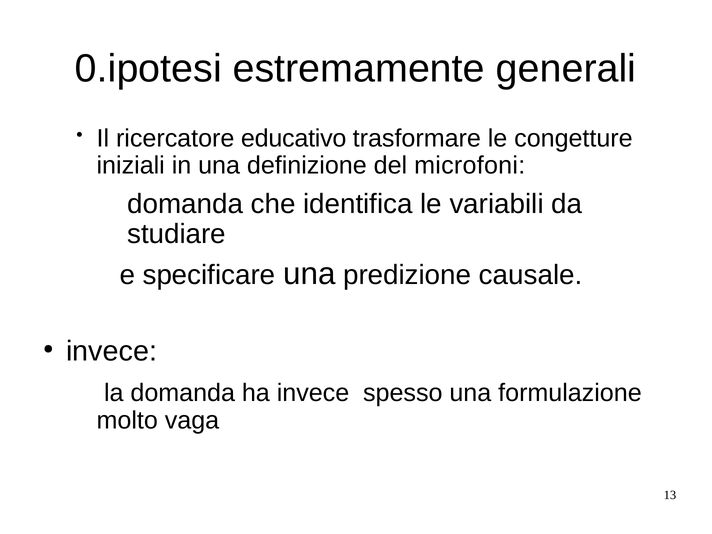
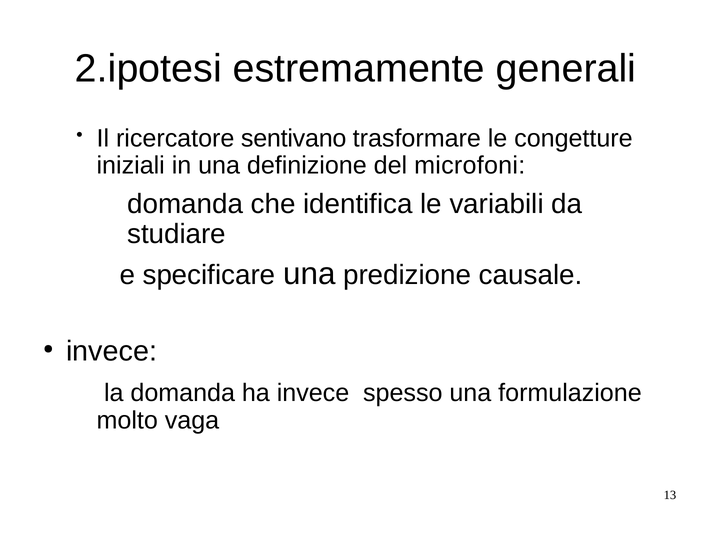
0.ipotesi: 0.ipotesi -> 2.ipotesi (148, 69)
educativo: educativo -> sentivano (294, 138)
